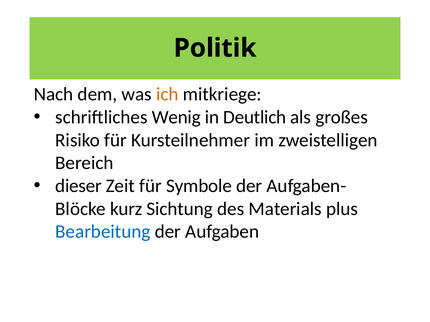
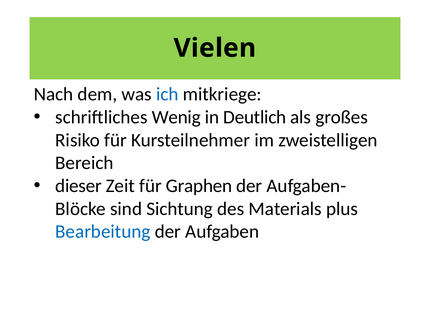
Politik: Politik -> Vielen (215, 48)
ich colour: orange -> blue (167, 94)
Symbole: Symbole -> Graphen (199, 186)
kurz: kurz -> sind (126, 209)
